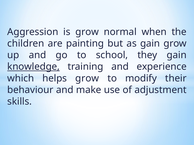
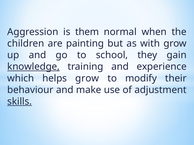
is grow: grow -> them (87, 32)
as gain: gain -> with (150, 44)
skills underline: none -> present (20, 102)
